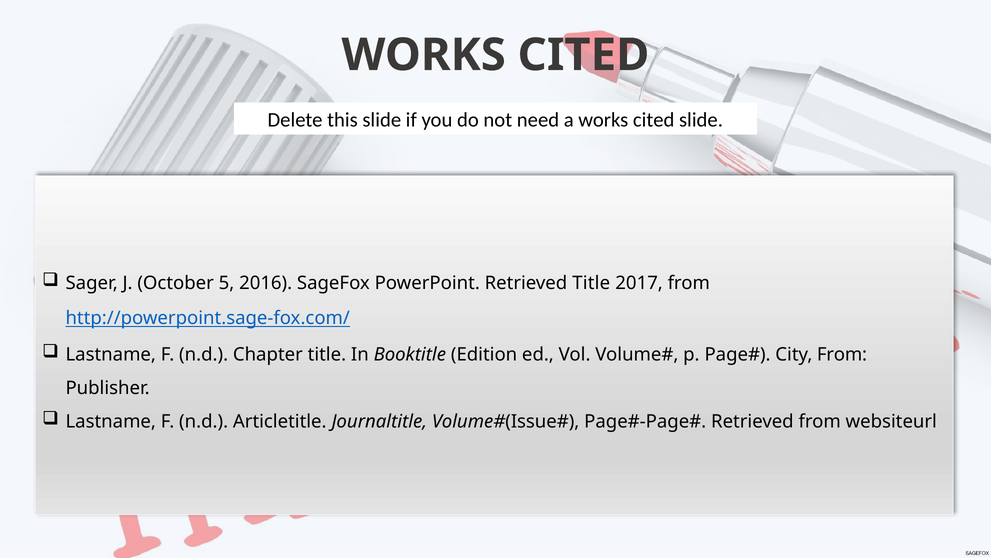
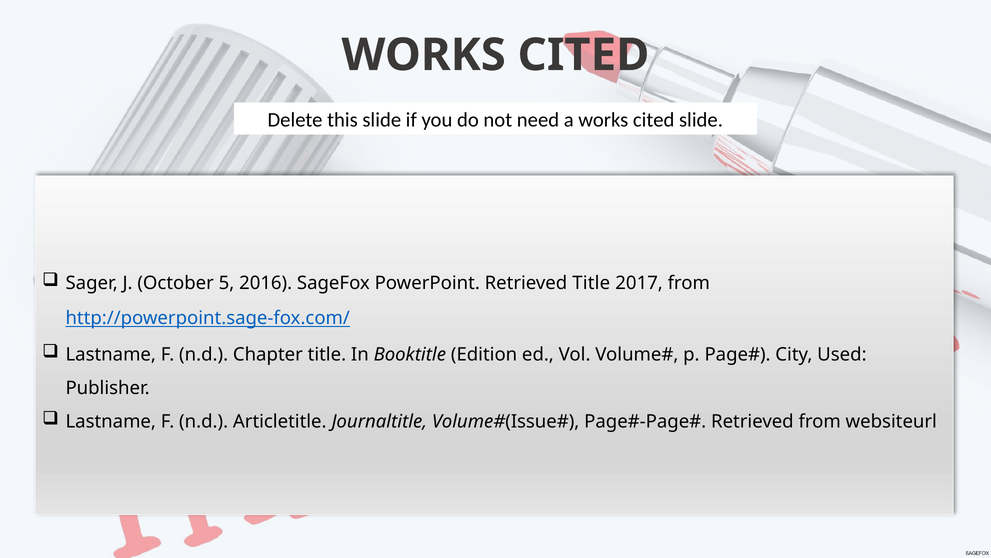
City From: From -> Used (842, 354)
